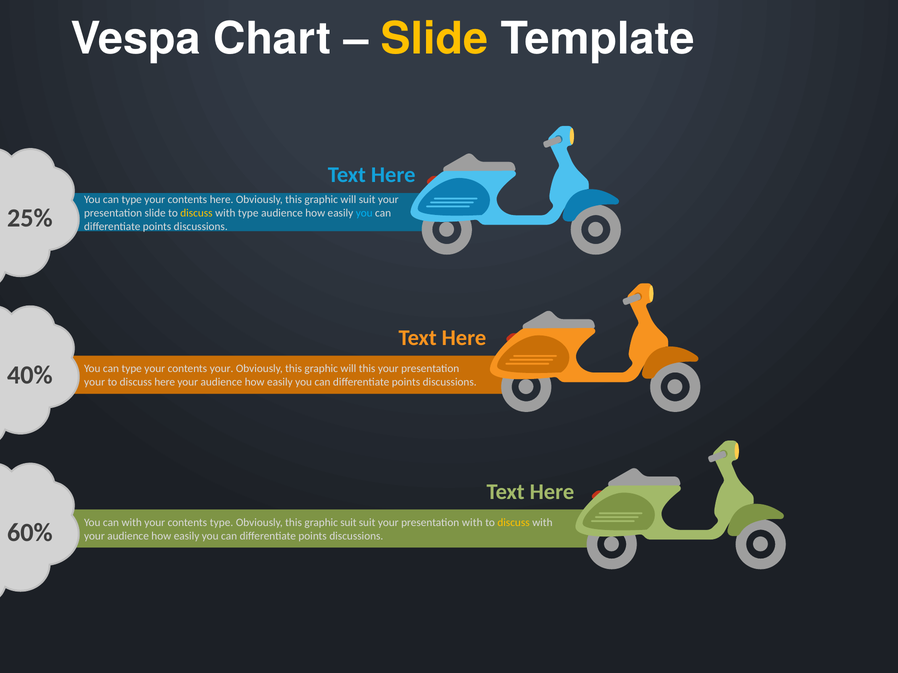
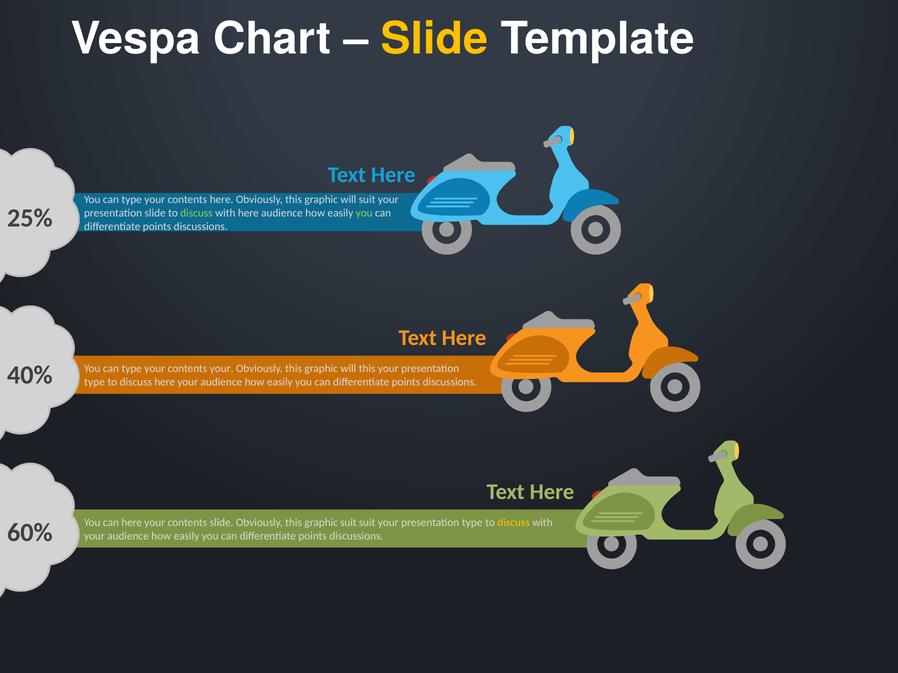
discuss colour: yellow -> light green (196, 213)
with type: type -> here (248, 213)
you colour: light blue -> light green (364, 213)
your: your -> type (95, 383)
can with: with -> here (132, 523)
contents type: type -> slide (222, 523)
suit your presentation with: with -> type (472, 523)
